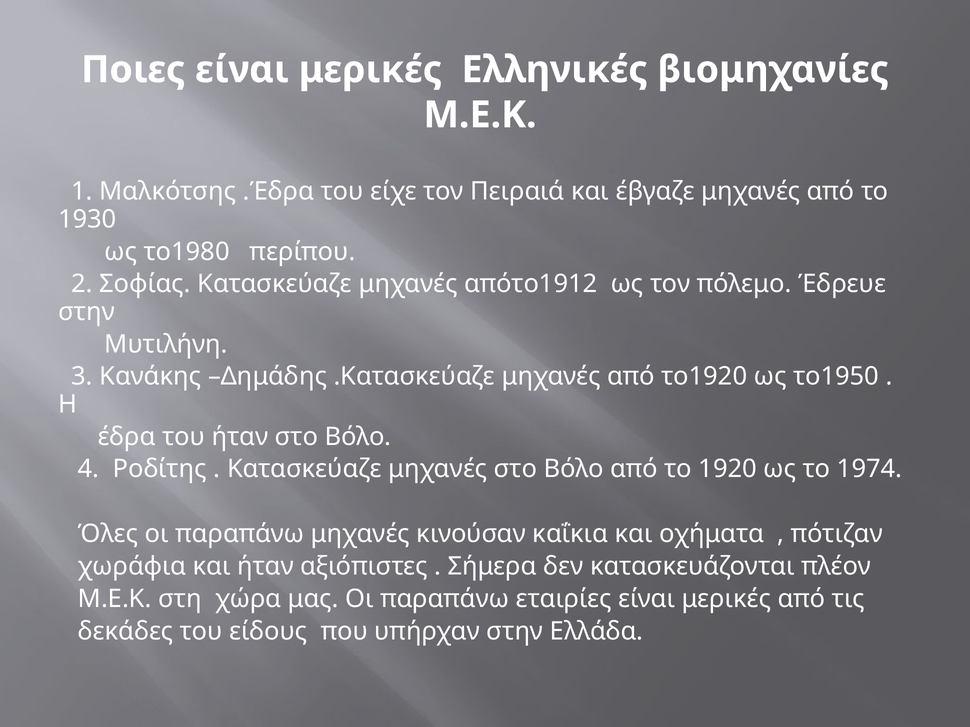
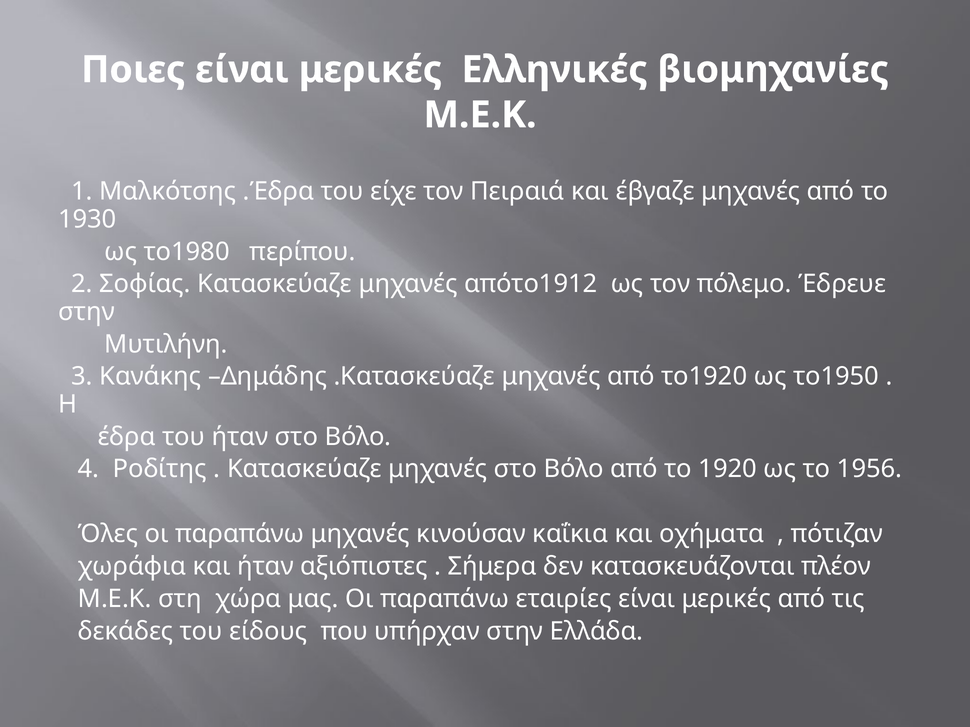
1974: 1974 -> 1956 (870, 469)
